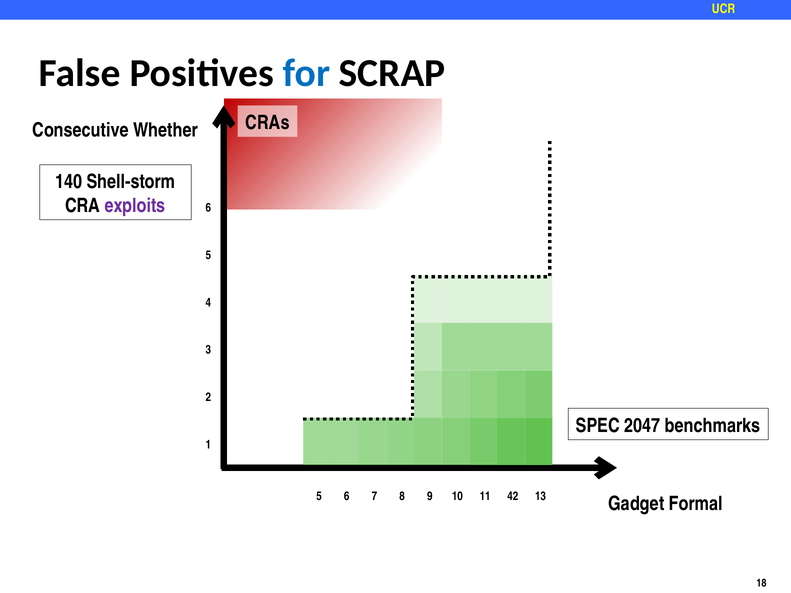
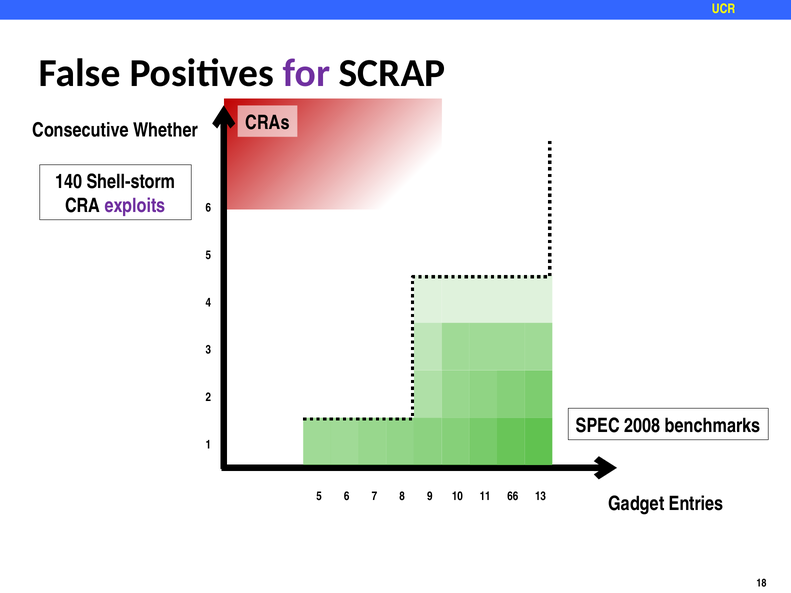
for colour: blue -> purple (306, 73)
2047: 2047 -> 2008 (642, 426)
42: 42 -> 66 (513, 496)
Formal: Formal -> Entries (696, 504)
